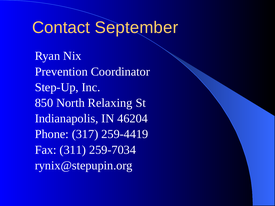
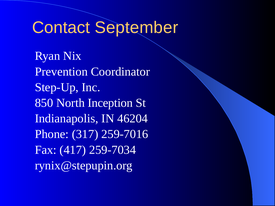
Relaxing: Relaxing -> Inception (110, 103)
259-4419: 259-4419 -> 259-7016 (125, 134)
311: 311 -> 417 (73, 150)
